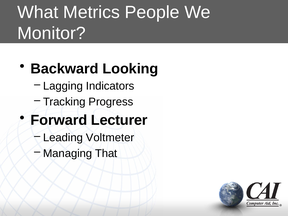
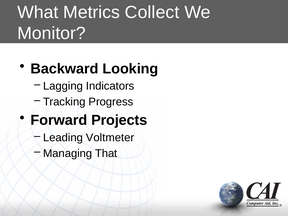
People: People -> Collect (152, 12)
Lecturer: Lecturer -> Projects (119, 120)
